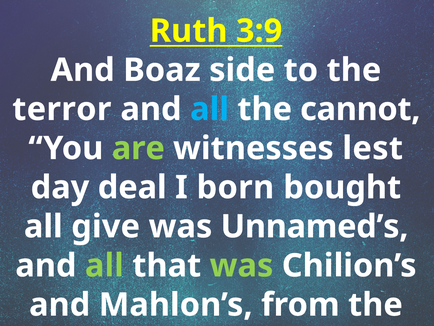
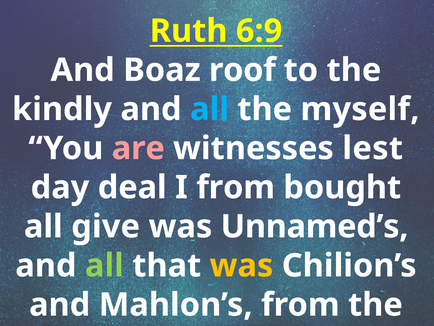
3:9: 3:9 -> 6:9 (259, 31)
side: side -> roof (242, 70)
terror: terror -> kindly (62, 109)
cannot: cannot -> myself (360, 109)
are colour: light green -> pink (138, 148)
I born: born -> from (236, 187)
was colour: light green -> yellow (241, 265)
